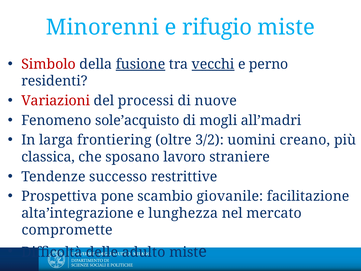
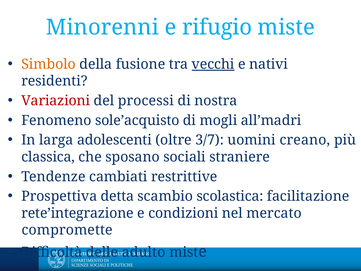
Simbolo colour: red -> orange (49, 64)
fusione underline: present -> none (141, 64)
perno: perno -> nativi (269, 64)
nuove: nuove -> nostra (216, 101)
frontiering: frontiering -> adolescenti (114, 140)
3/2: 3/2 -> 3/7 (210, 140)
lavoro: lavoro -> sociali (185, 157)
successo: successo -> cambiati (118, 177)
pone: pone -> detta (117, 196)
giovanile: giovanile -> scolastica (230, 196)
alta’integrazione: alta’integrazione -> rete’integrazione (78, 213)
lunghezza: lunghezza -> condizioni (183, 213)
